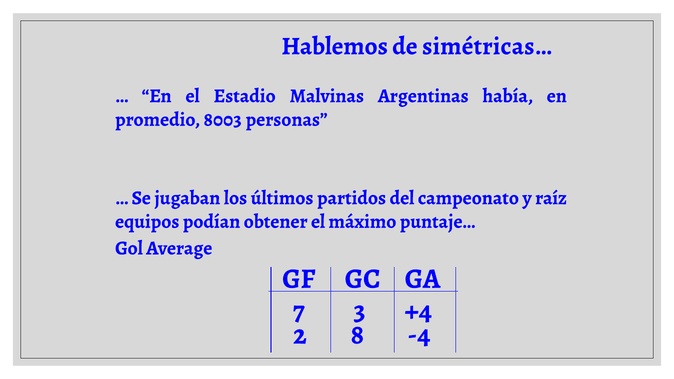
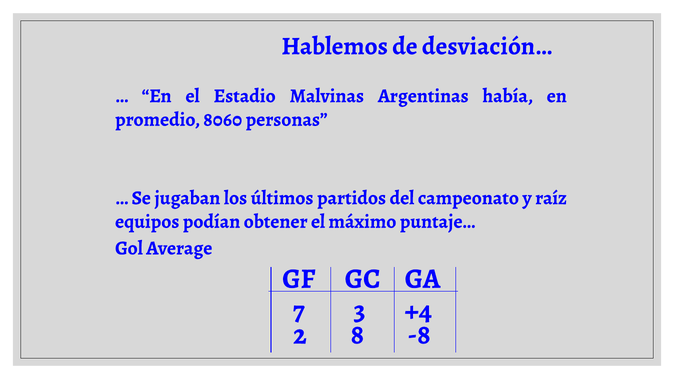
simétricas…: simétricas… -> desviación… (487, 46)
8003: 8003 -> 8060 (223, 119)
-4: -4 -> -8 (419, 334)
